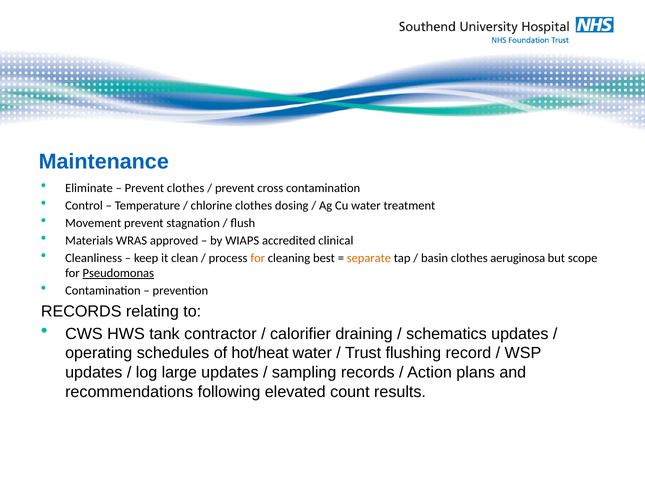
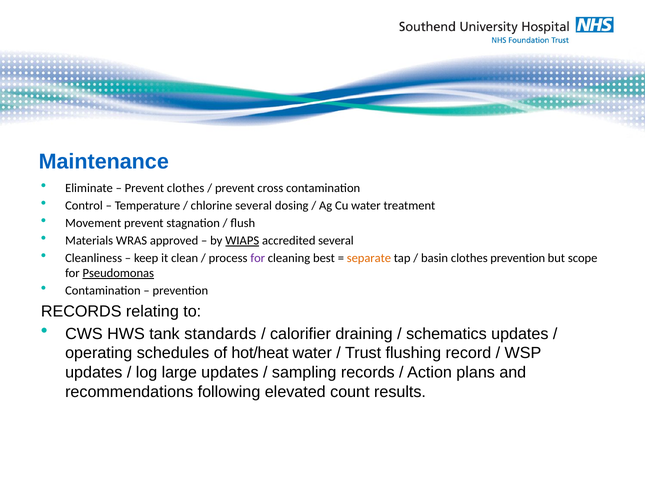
chlorine clothes: clothes -> several (254, 206)
WIAPS underline: none -> present (242, 241)
accredited clinical: clinical -> several (336, 241)
for colour: orange -> purple (258, 258)
clothes aeruginosa: aeruginosa -> prevention (518, 258)
contractor: contractor -> standards (220, 334)
